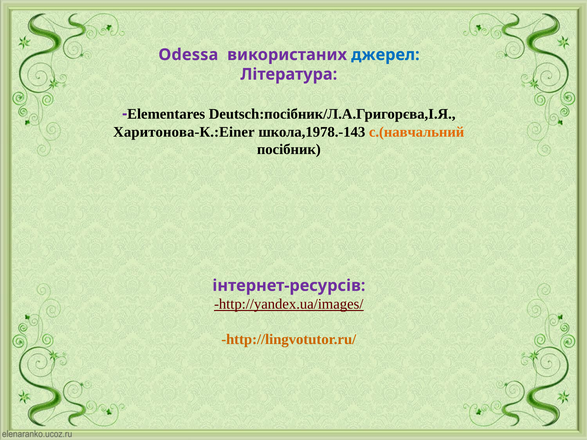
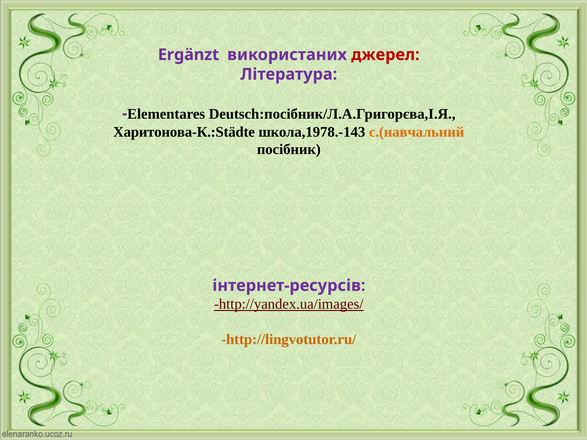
Odessa: Odessa -> Ergänzt (188, 55)
джерел colour: blue -> red (385, 55)
Харитонова-К.:Einer: Харитонова-К.:Einer -> Харитонова-К.:Städte (184, 132)
